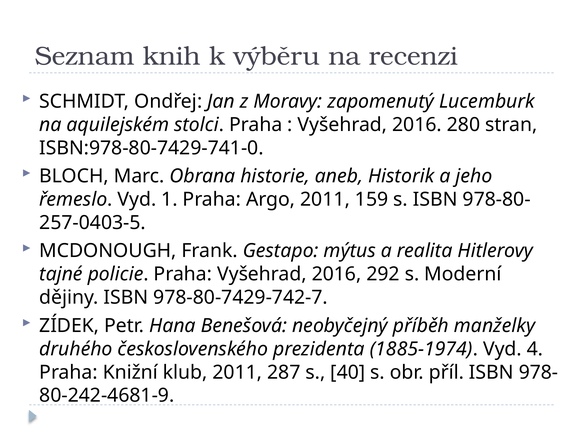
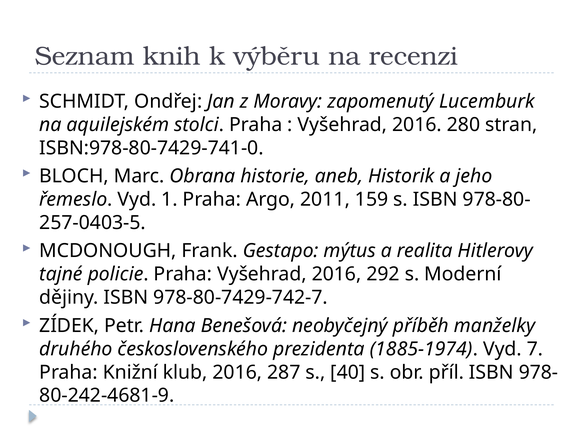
4: 4 -> 7 (535, 349)
klub 2011: 2011 -> 2016 (237, 372)
